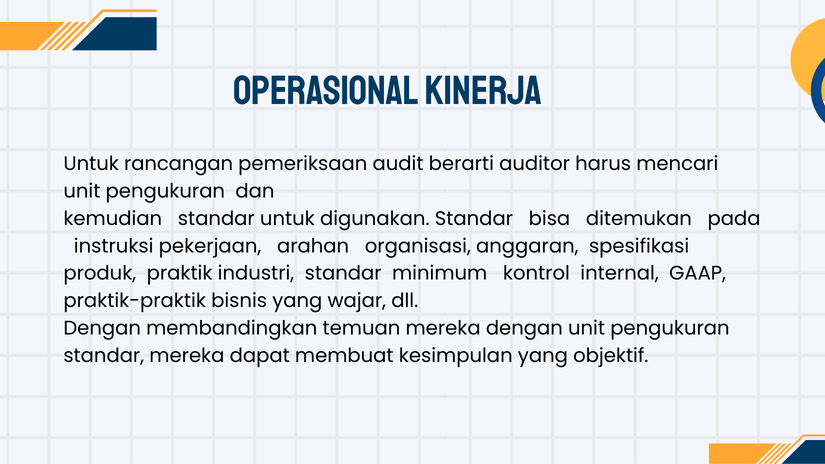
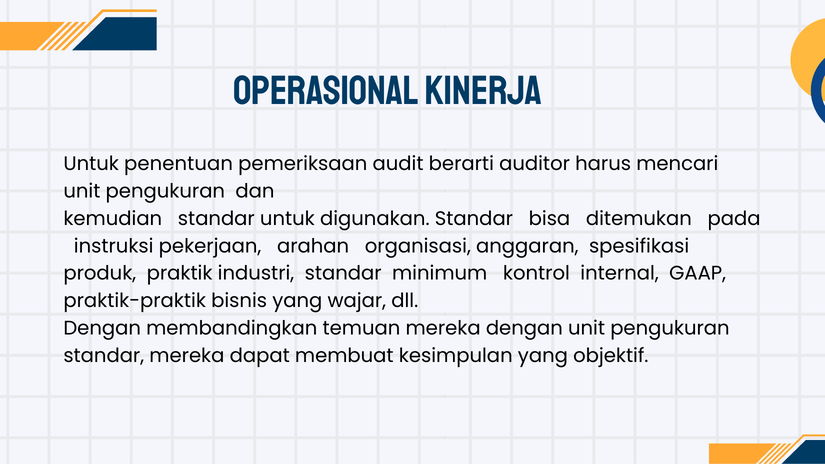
rancangan: rancangan -> penentuan (179, 164)
